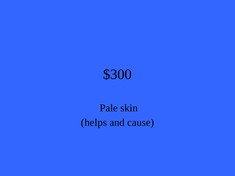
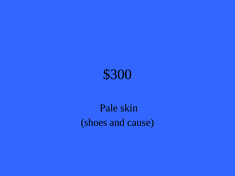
helps: helps -> shoes (94, 123)
